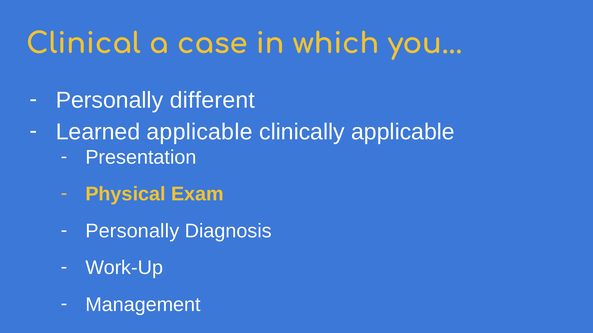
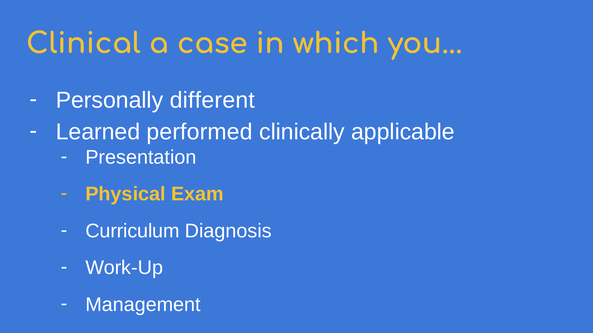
Learned applicable: applicable -> performed (200, 132)
Personally: Personally -> Curriculum (133, 231)
